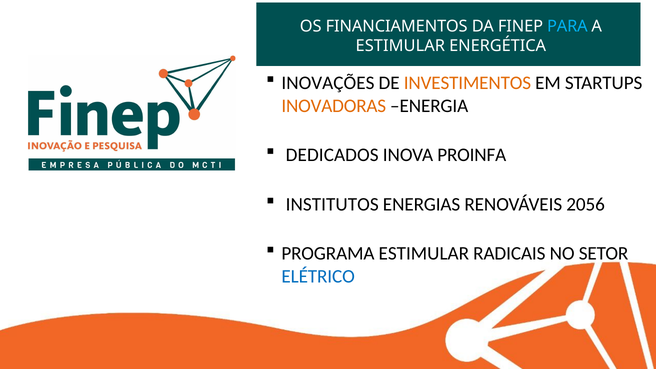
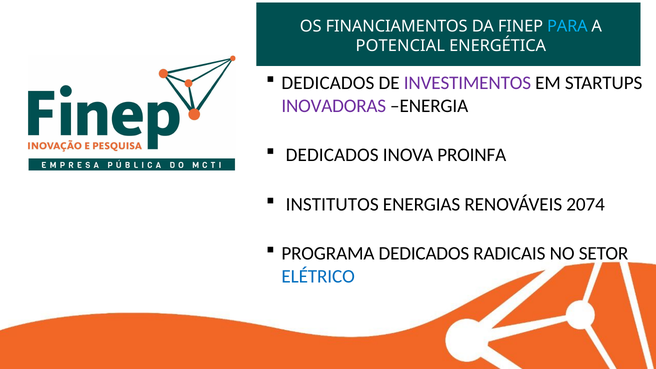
ESTIMULAR: ESTIMULAR -> POTENCIAL (400, 46)
INOVAÇÕES: INOVAÇÕES -> DEDICADOS (328, 83)
INVESTIMENTOS colour: orange -> purple (467, 83)
INOVADORAS colour: orange -> purple (334, 106)
2056: 2056 -> 2074 (586, 204)
PROGRAMA ESTIMULAR: ESTIMULAR -> DEDICADOS (424, 254)
